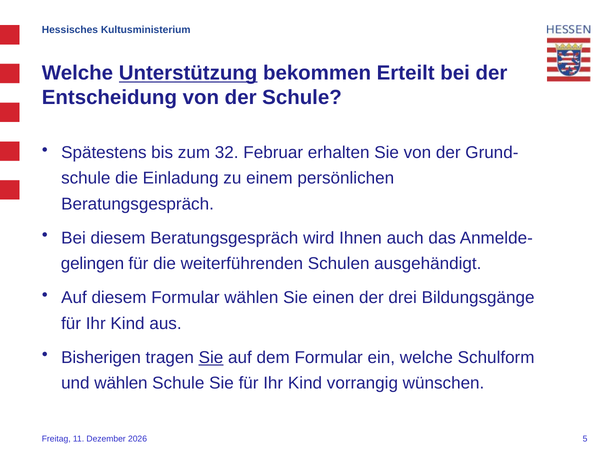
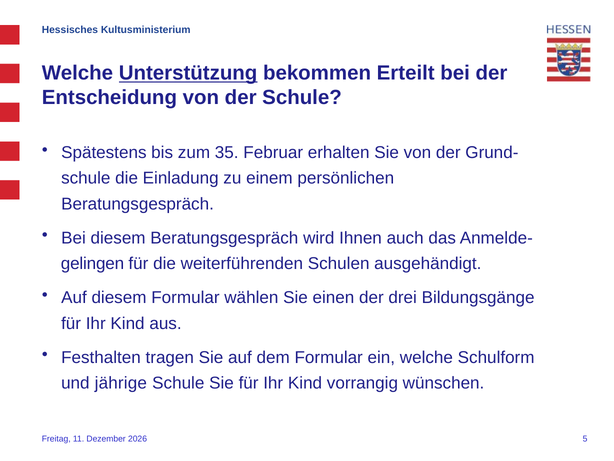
32: 32 -> 35 (227, 153)
Bisherigen: Bisherigen -> Festhalten (101, 357)
Sie underline: present -> none (211, 357)
und wählen: wählen -> jährige (121, 383)
